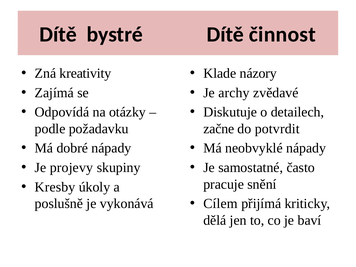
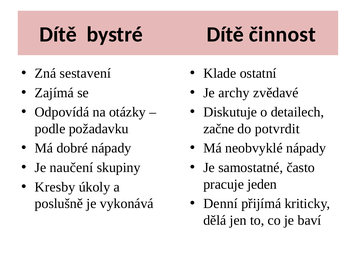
kreativity: kreativity -> sestavení (85, 73)
názory: názory -> ostatní (258, 73)
projevy: projevy -> naučení (71, 168)
snění: snění -> jeden (262, 184)
Cílem: Cílem -> Denní (221, 204)
